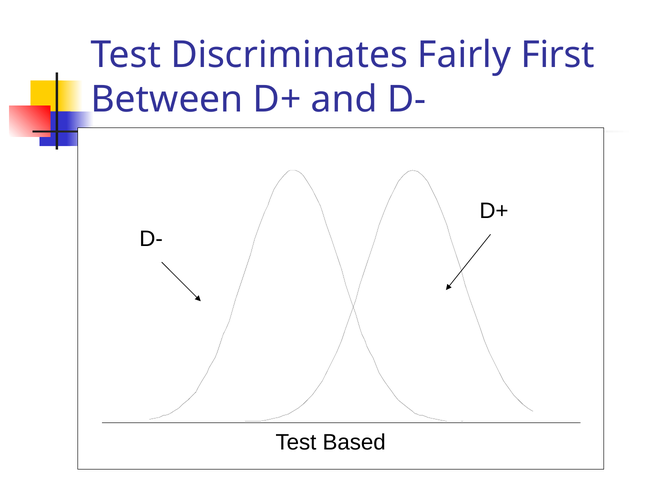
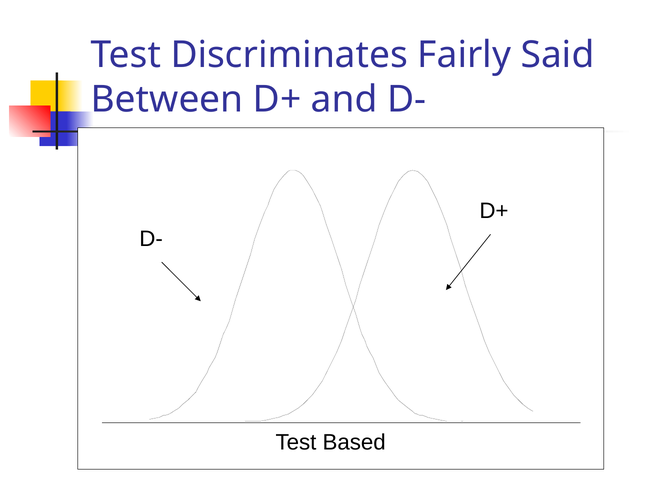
First: First -> Said (558, 55)
